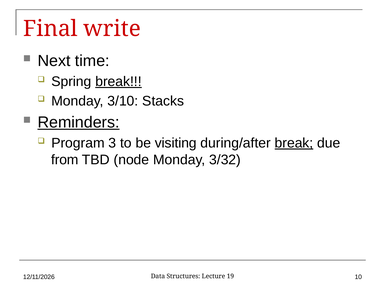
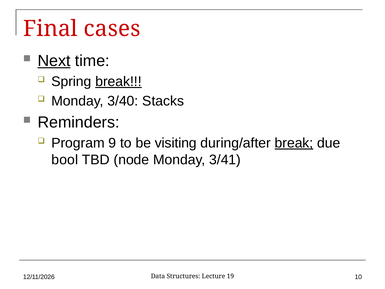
write: write -> cases (112, 29)
Next underline: none -> present (54, 61)
3/10: 3/10 -> 3/40 (123, 101)
Reminders underline: present -> none (79, 122)
3: 3 -> 9 (112, 143)
from: from -> bool (65, 160)
3/32: 3/32 -> 3/41 (225, 160)
